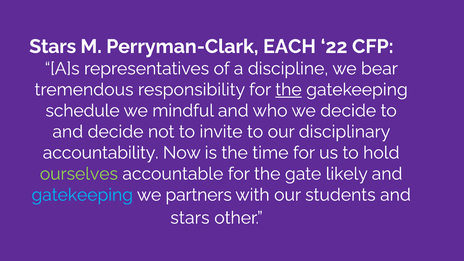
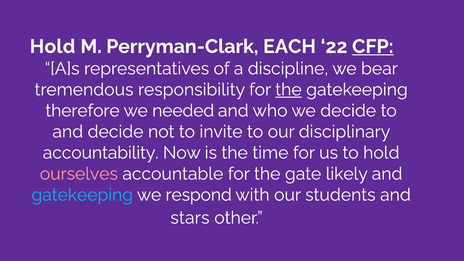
Stars: Stars -> Hold (53, 47)
CFP underline: none -> present (373, 47)
schedule: schedule -> therefore (83, 111)
mindful: mindful -> needed (183, 111)
ourselves colour: light green -> pink (79, 174)
partners: partners -> respond (199, 195)
